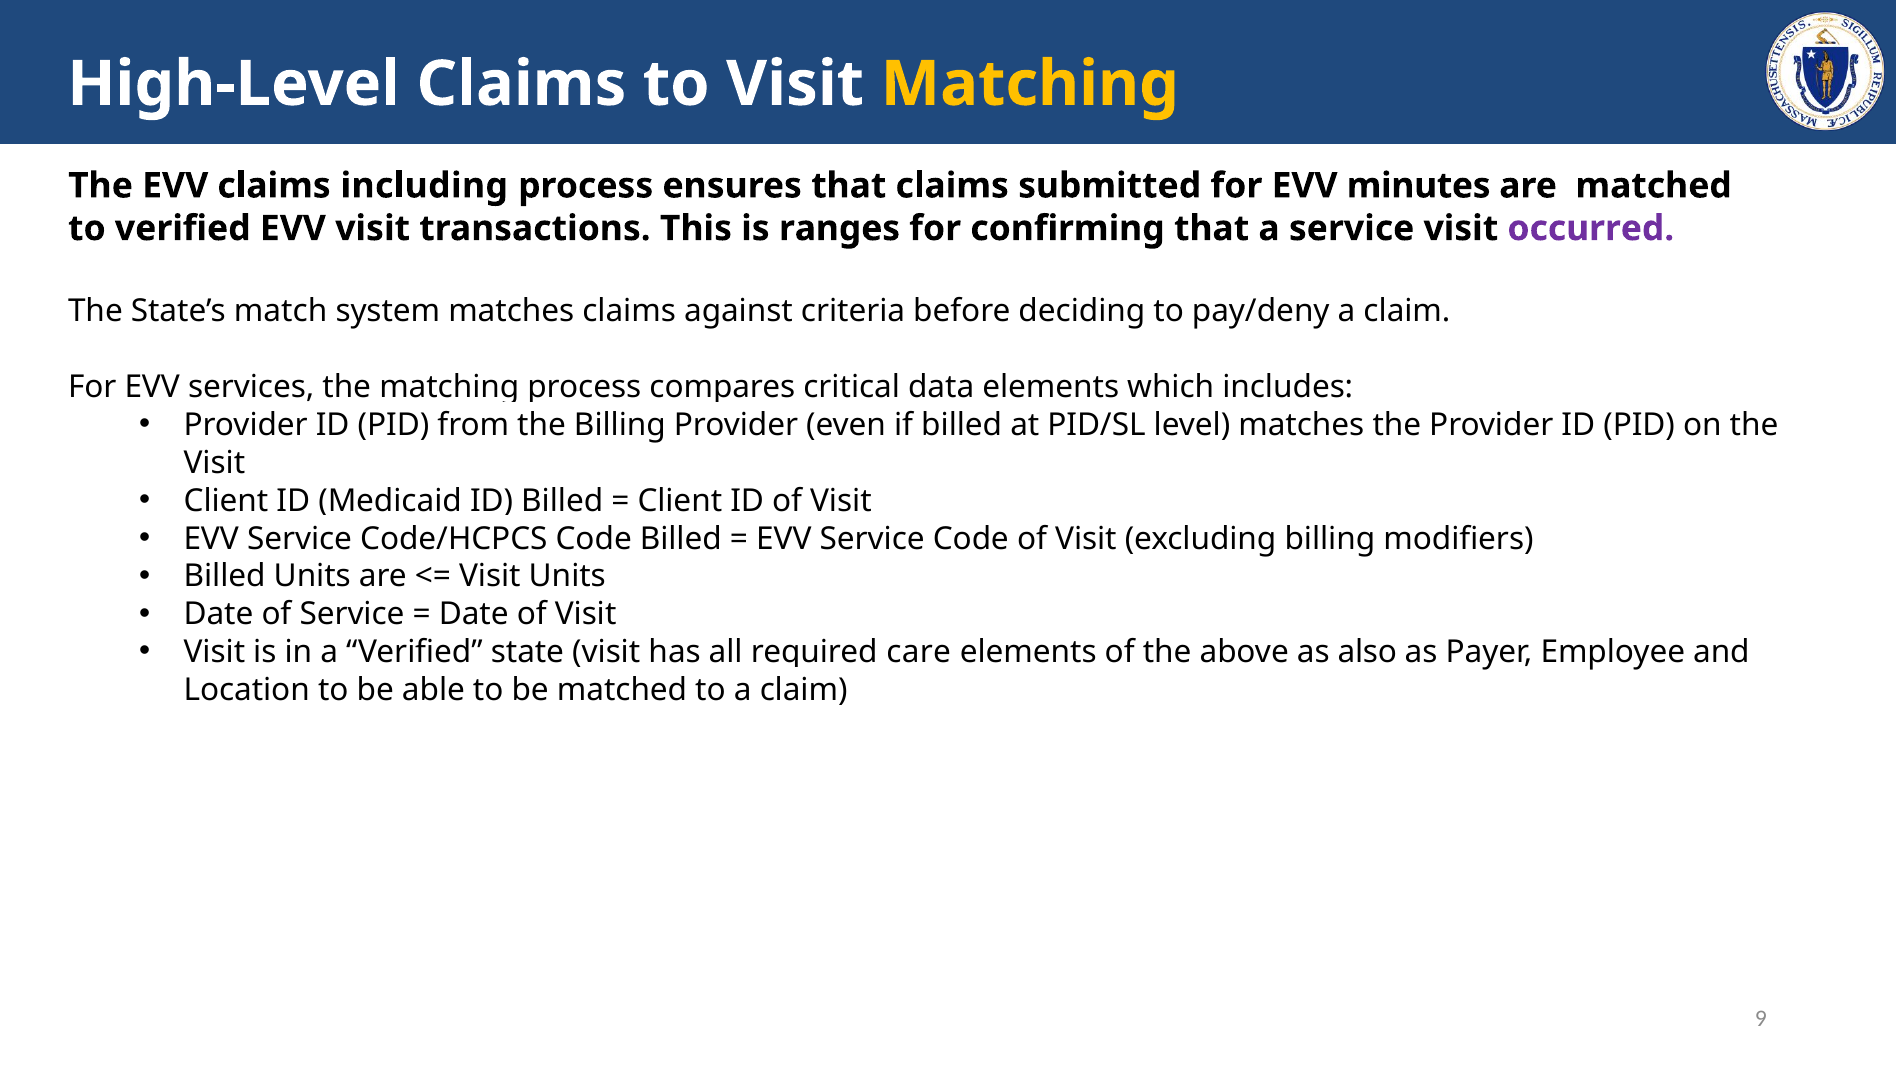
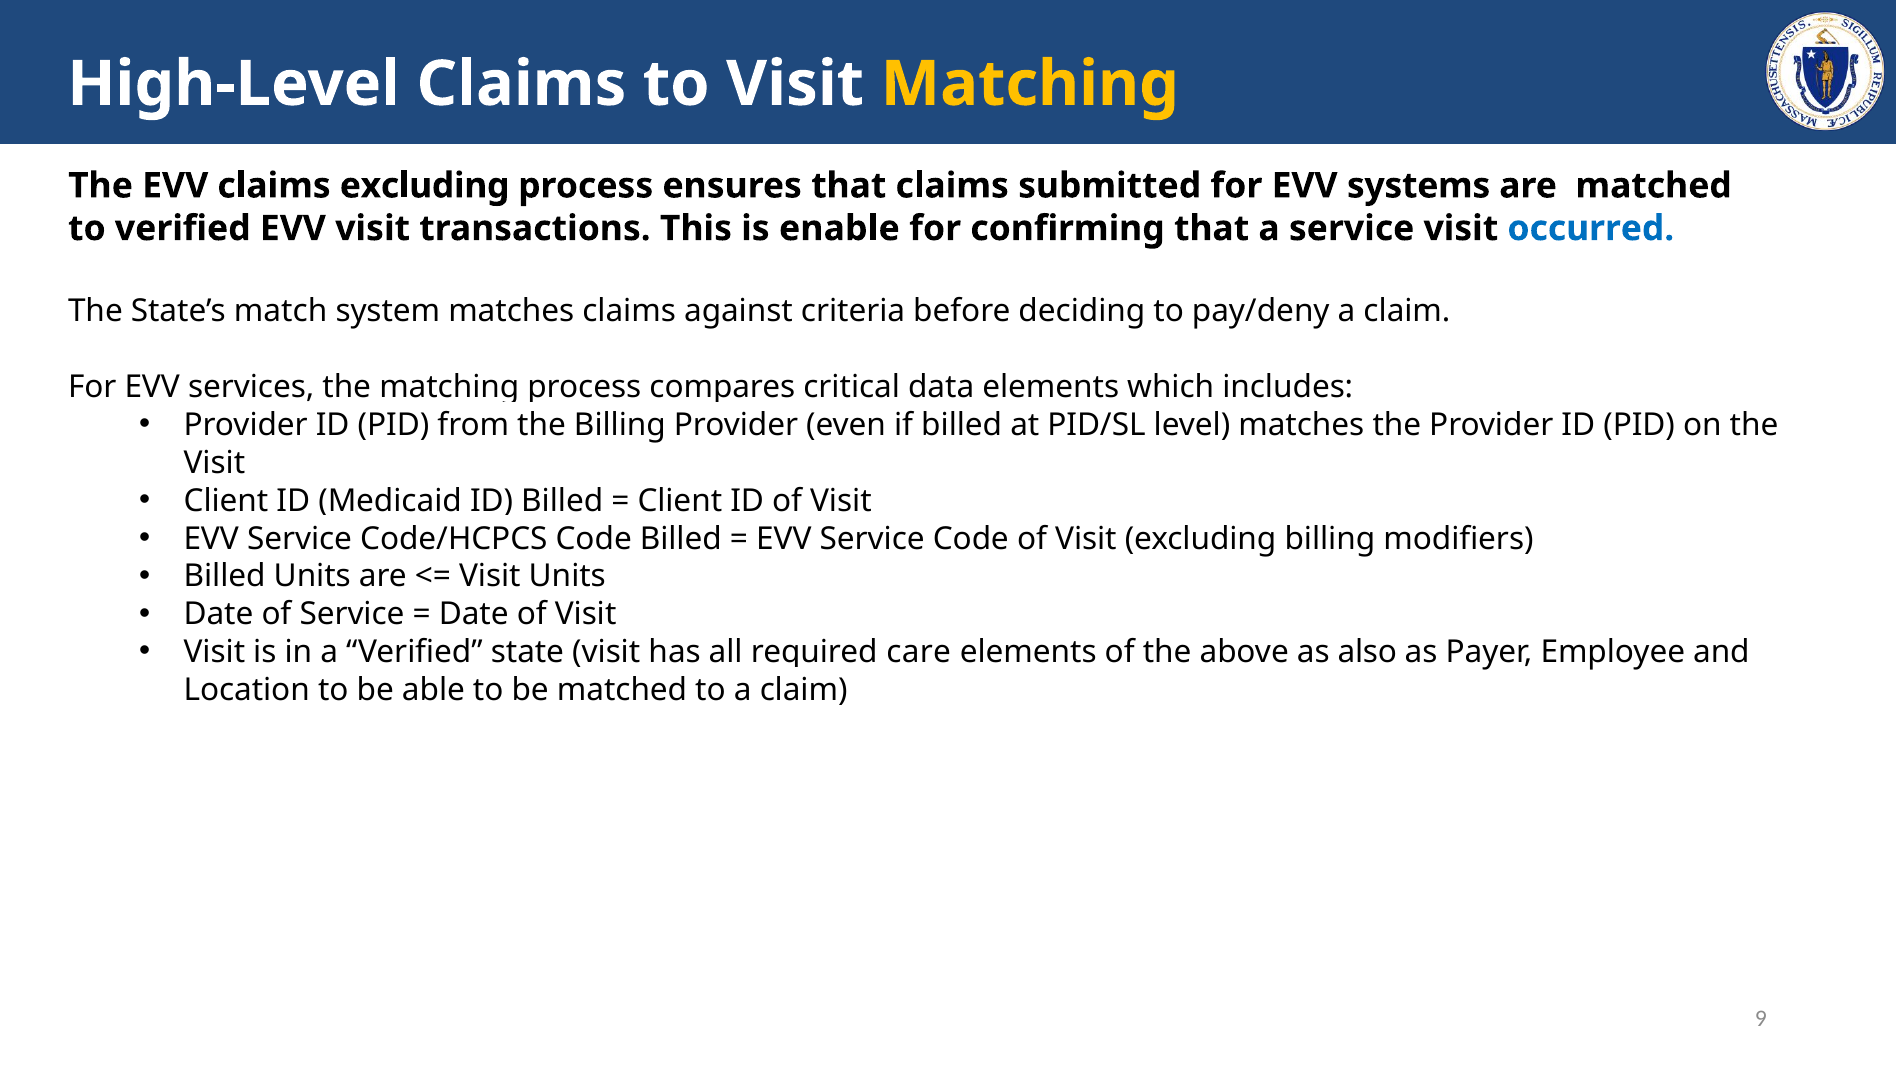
claims including: including -> excluding (425, 186)
minutes: minutes -> systems (1419, 186)
ranges: ranges -> enable (839, 228)
occurred colour: purple -> blue (1591, 228)
